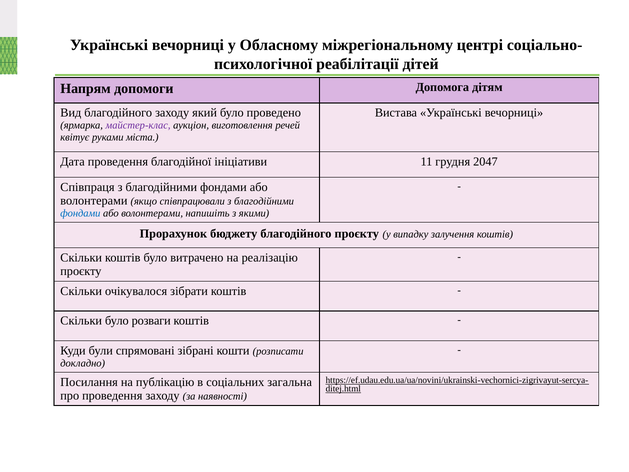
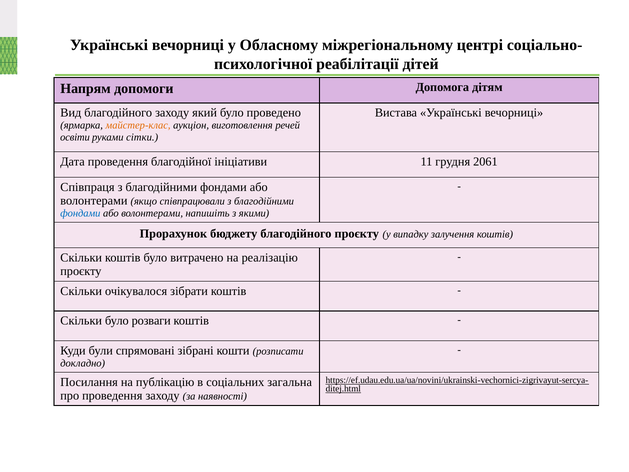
майстер-клас colour: purple -> orange (138, 125)
квітує: квітує -> освіти (75, 137)
міста: міста -> сітки (142, 137)
2047: 2047 -> 2061 (485, 162)
